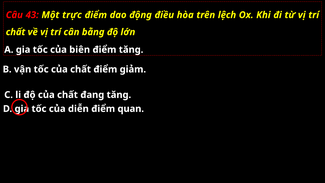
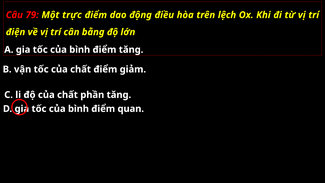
43: 43 -> 79 (32, 15)
chất: chất -> điện (16, 32)
biên: biên -> bình (80, 50)
đang: đang -> phần (92, 95)
diễn: diễn -> bình (78, 109)
